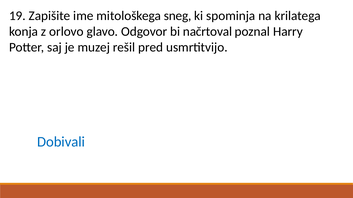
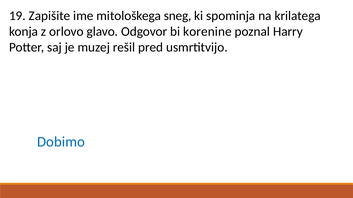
načrtoval: načrtoval -> korenine (207, 32)
Dobivali: Dobivali -> Dobimo (61, 142)
